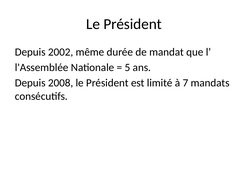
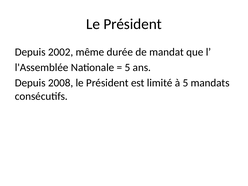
à 7: 7 -> 5 (185, 83)
